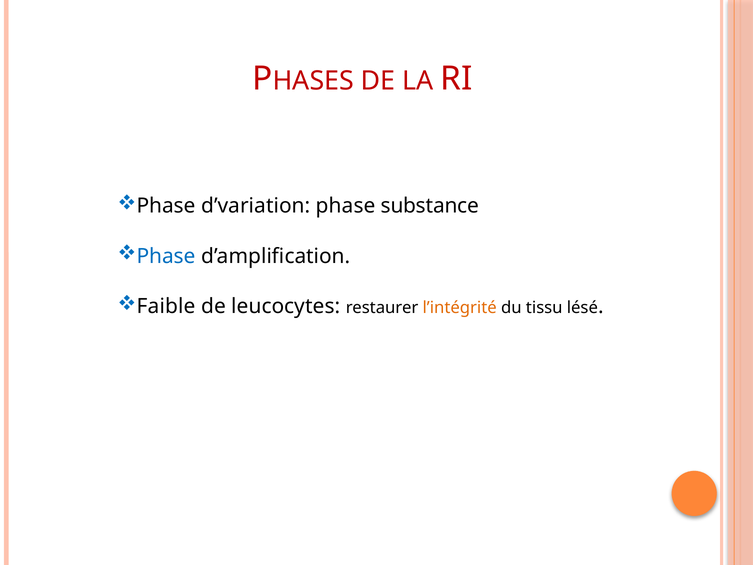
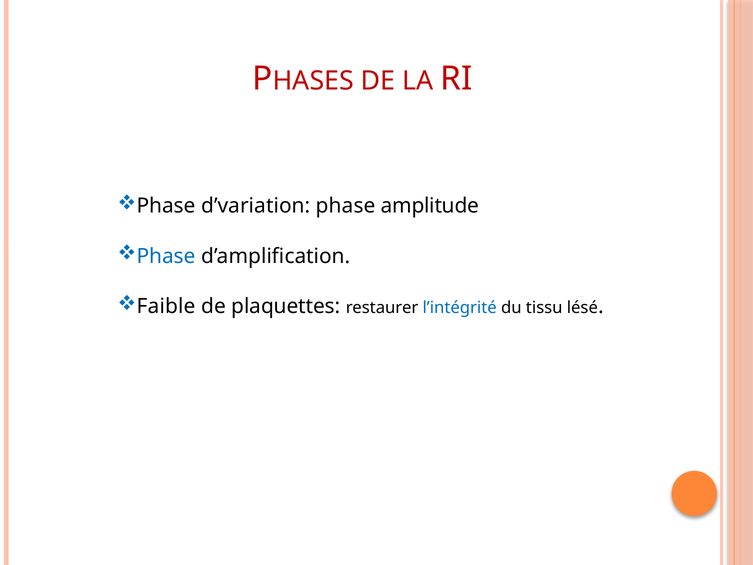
substance: substance -> amplitude (430, 206)
leucocytes: leucocytes -> plaquettes (286, 306)
l’intégrité colour: orange -> blue (460, 308)
